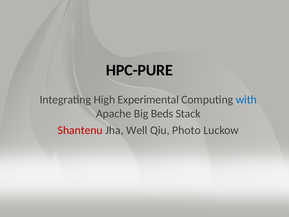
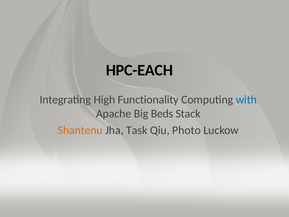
HPC-PURE: HPC-PURE -> HPC-EACH (139, 70)
Experimental: Experimental -> Functionality (148, 100)
Shantenu colour: red -> orange (80, 130)
Well: Well -> Task (137, 130)
